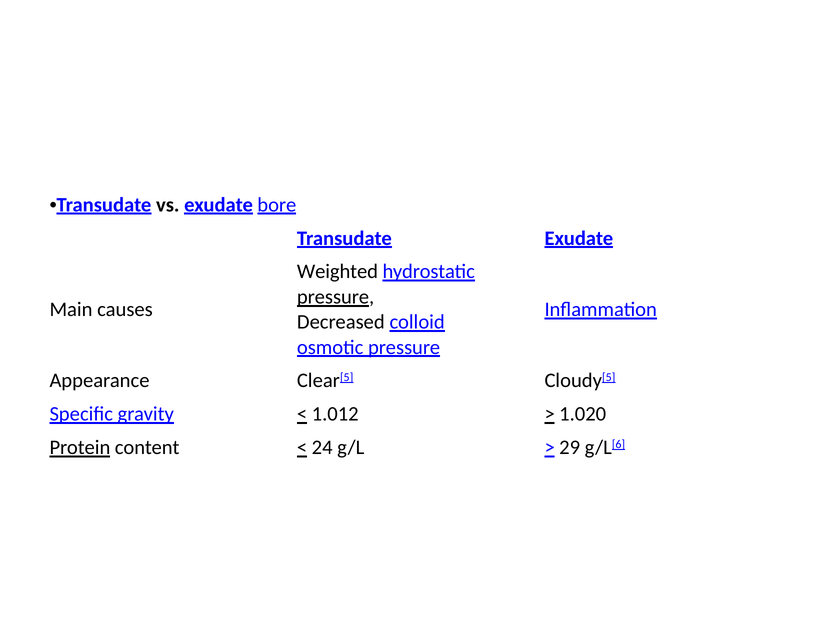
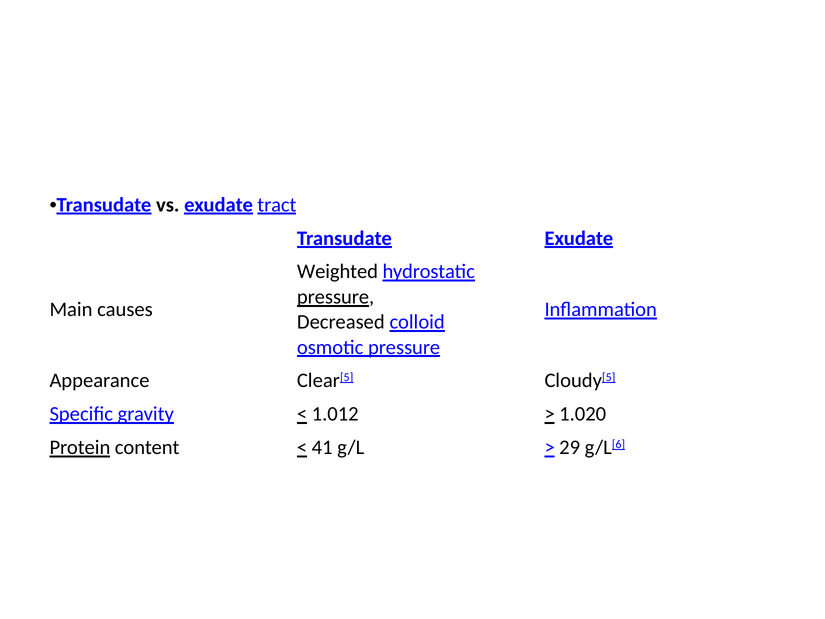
bore: bore -> tract (277, 205)
24: 24 -> 41 (322, 447)
